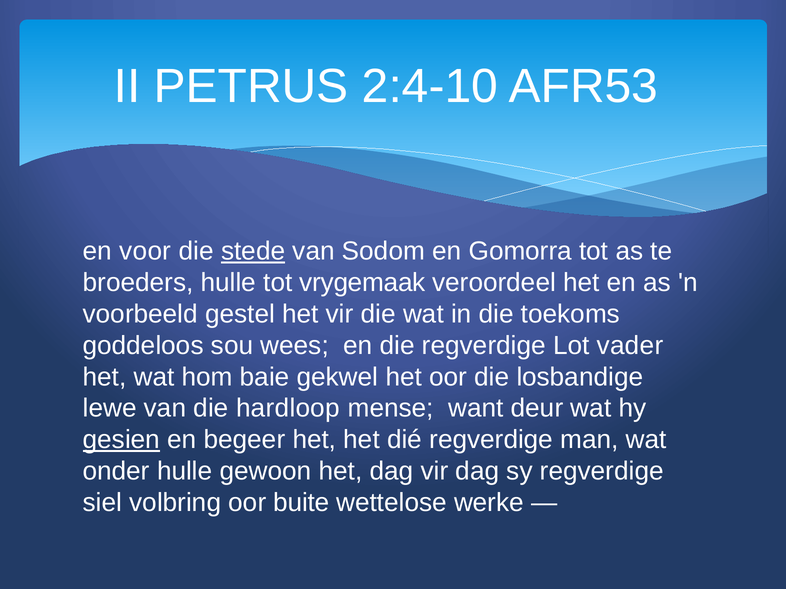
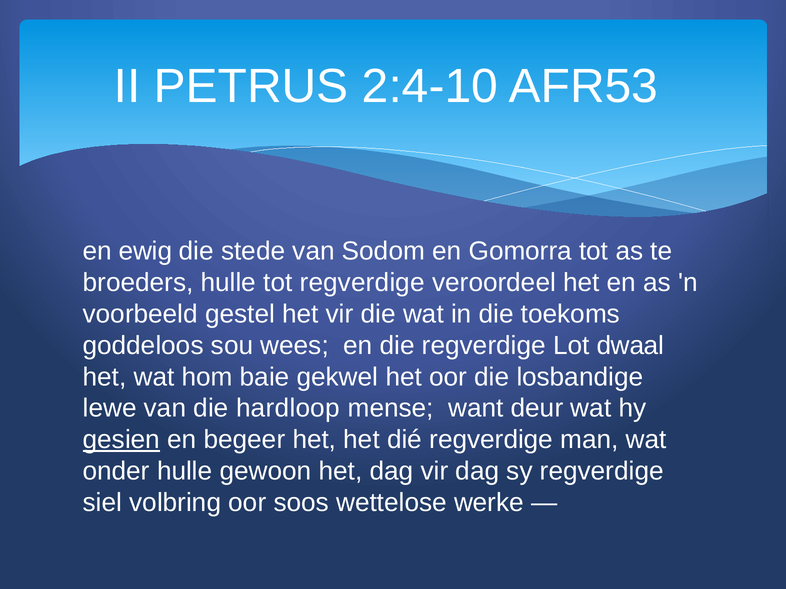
voor: voor -> ewig (146, 251)
stede underline: present -> none (253, 251)
tot vrygemaak: vrygemaak -> regverdige (362, 283)
vader: vader -> dwaal (630, 346)
buite: buite -> soos (301, 503)
